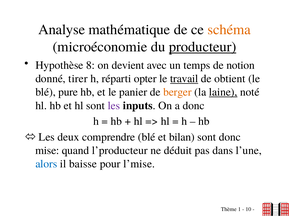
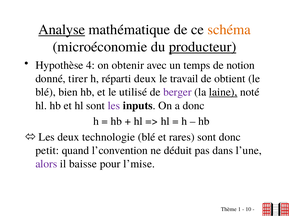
Analyse underline: none -> present (62, 30)
8: 8 -> 4 (91, 65)
devient: devient -> obtenir (128, 65)
réparti opter: opter -> deux (145, 79)
travail underline: present -> none (184, 79)
pure: pure -> bien (68, 92)
panier: panier -> utilisé (133, 92)
berger colour: orange -> purple (178, 92)
comprendre: comprendre -> technologie (109, 137)
bilan: bilan -> rares (182, 137)
mise: mise -> petit (47, 151)
l’producteur: l’producteur -> l’convention (120, 151)
alors colour: blue -> purple (46, 164)
